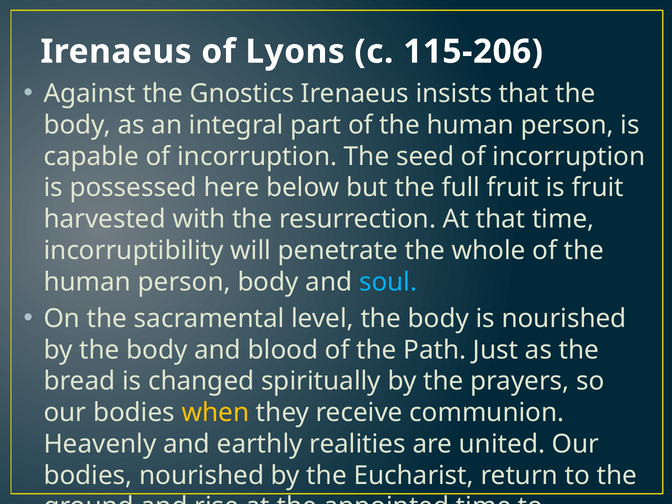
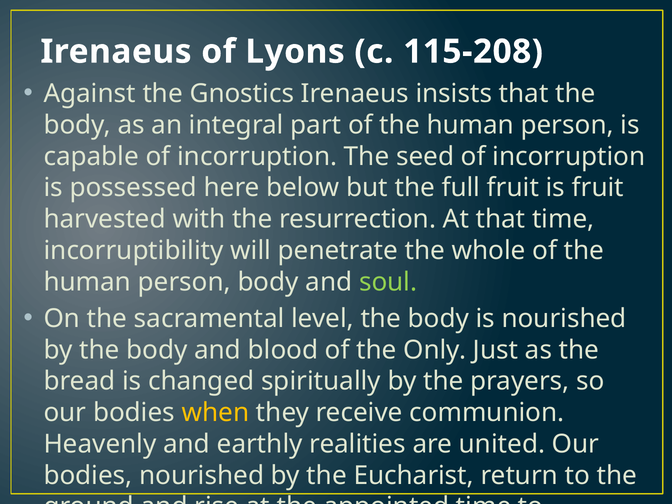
115-206: 115-206 -> 115-208 (473, 52)
soul colour: light blue -> light green (388, 282)
Path: Path -> Only (435, 350)
